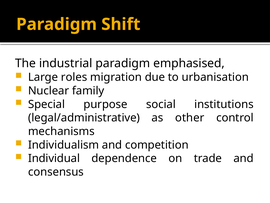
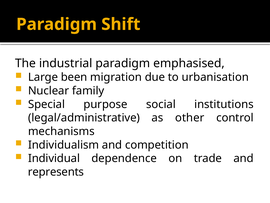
roles: roles -> been (74, 77)
consensus: consensus -> represents (56, 172)
